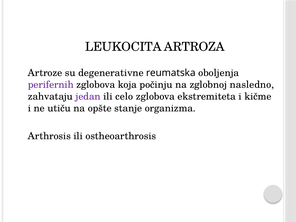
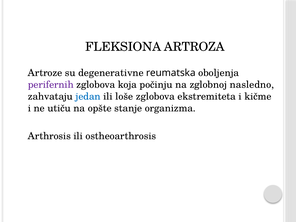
LEUKOCITA: LEUKOCITA -> FLEKSIONA (123, 47)
jedan colour: purple -> blue (88, 96)
celo: celo -> loše (124, 96)
